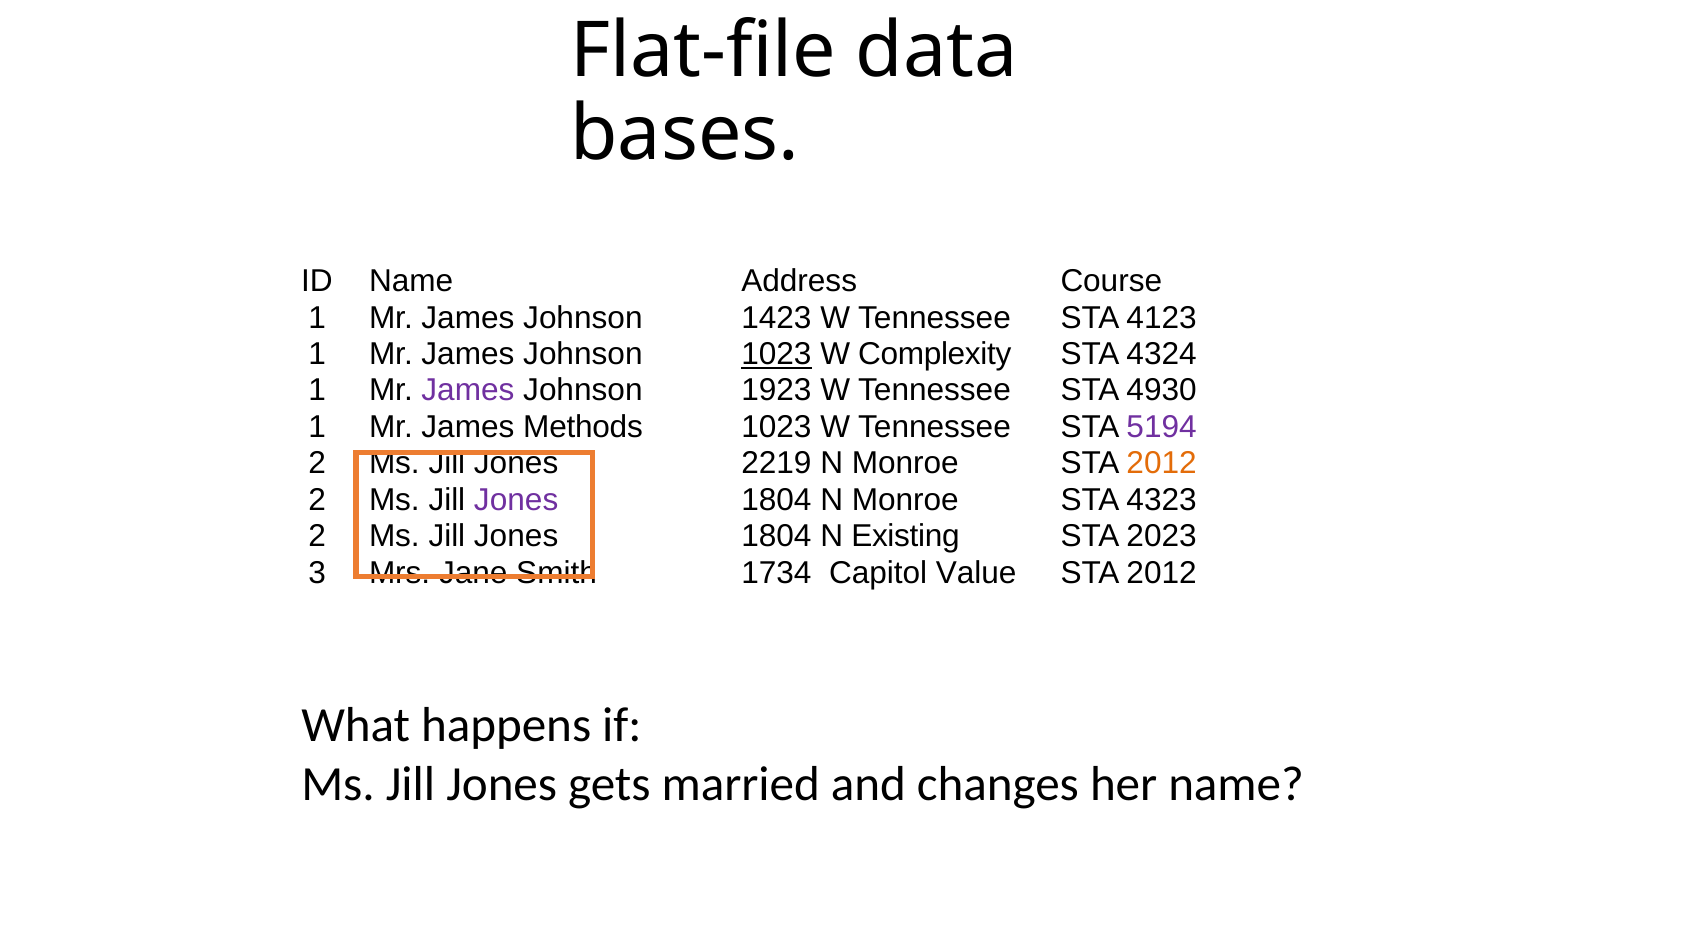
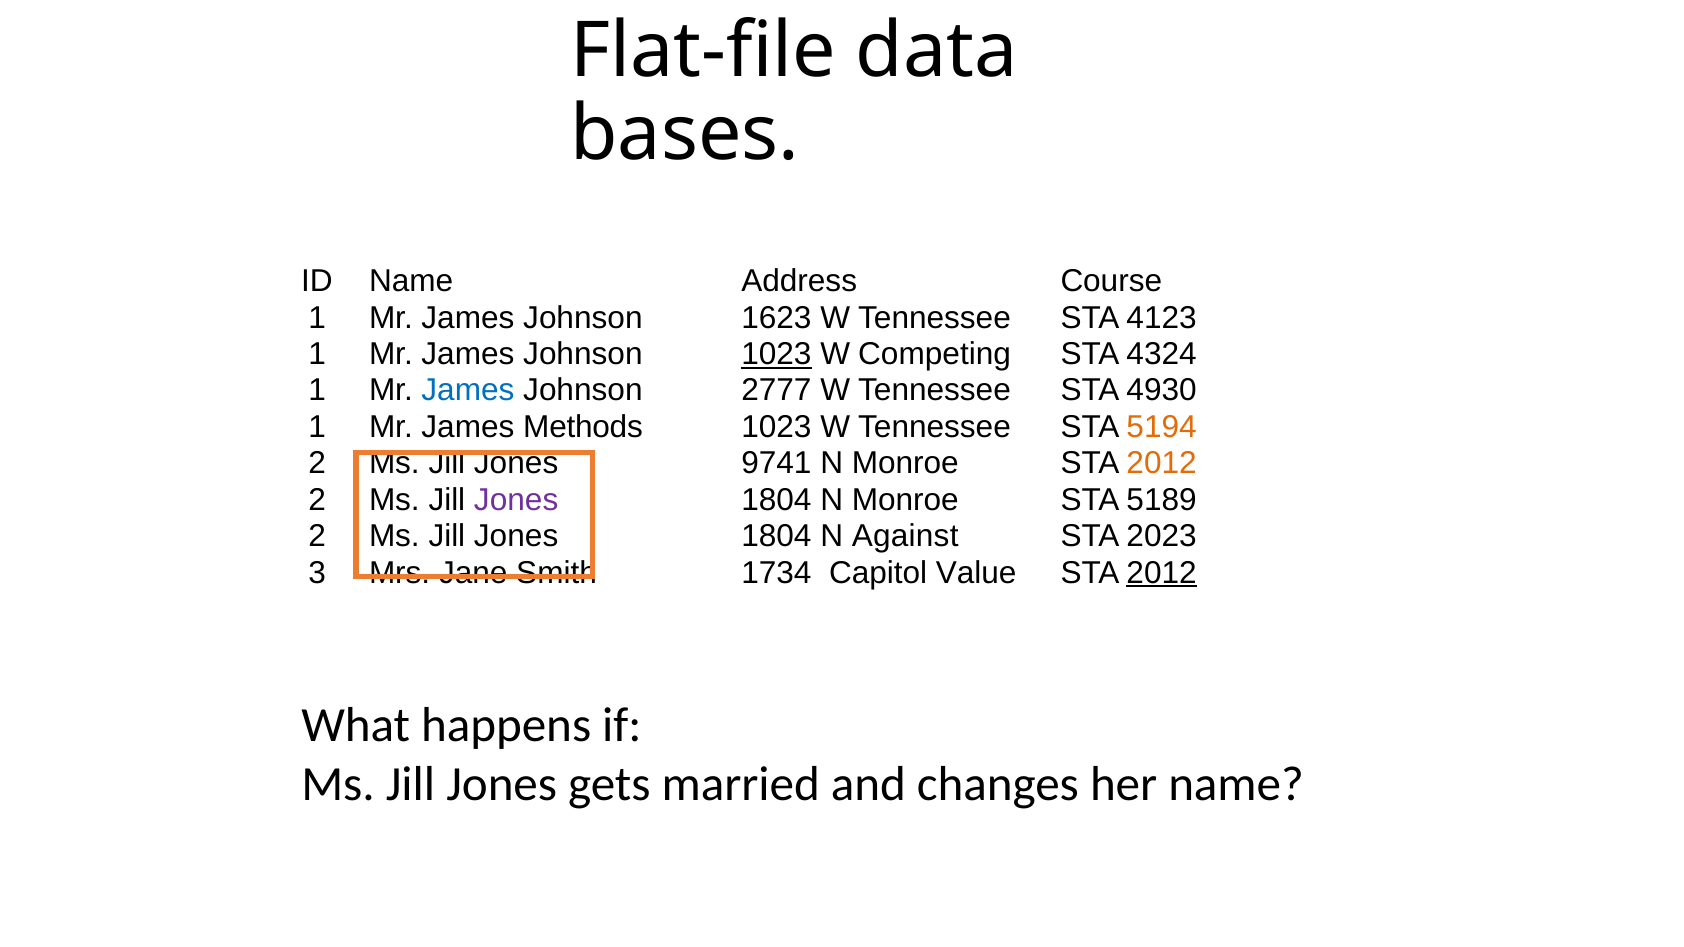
1423: 1423 -> 1623 (776, 318)
Complexity: Complexity -> Competing (935, 354)
James colour: purple -> blue (468, 391)
1923: 1923 -> 2777 (776, 391)
5194 colour: purple -> orange (1162, 427)
2219: 2219 -> 9741 (776, 463)
4323: 4323 -> 5189 (1162, 500)
Existing: Existing -> Against (905, 536)
2012 underline: none -> present (1162, 573)
